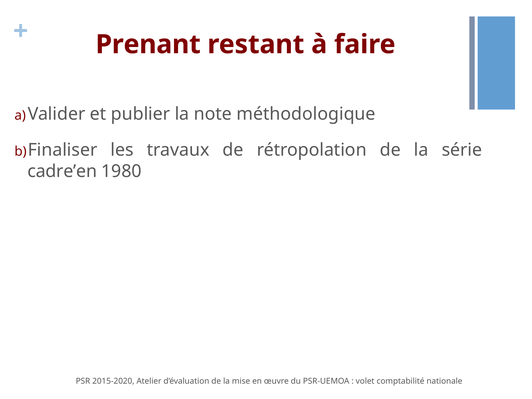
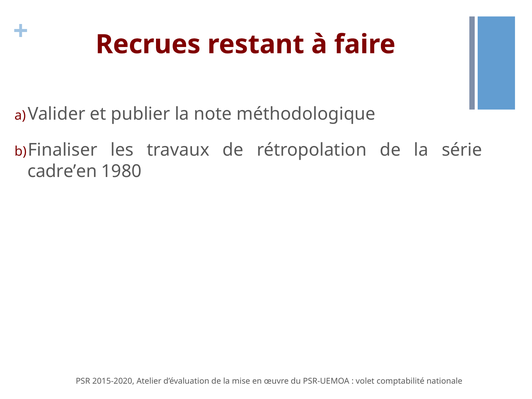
Prenant: Prenant -> Recrues (148, 44)
